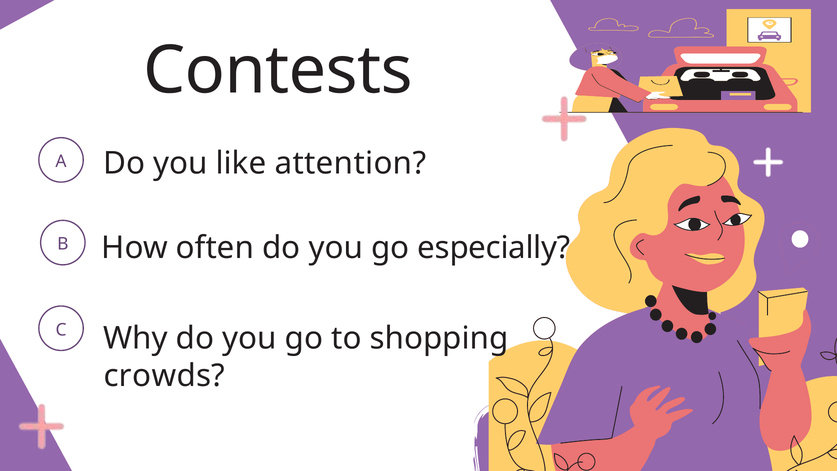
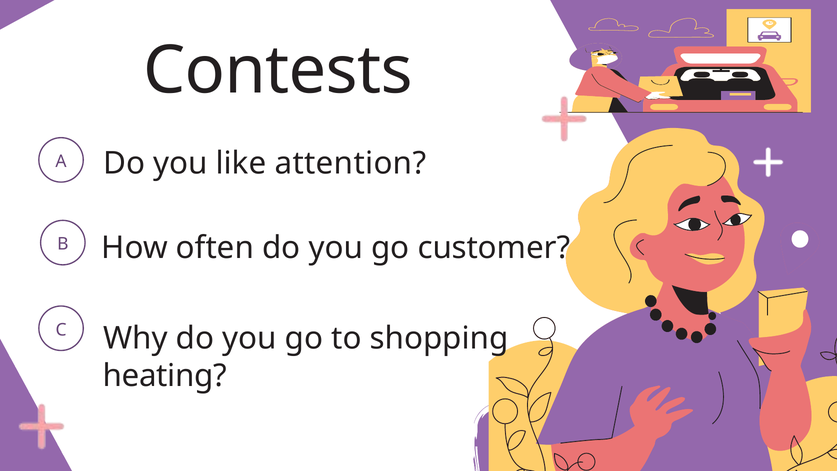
especially: especially -> customer (494, 248)
crowds: crowds -> heating (165, 376)
